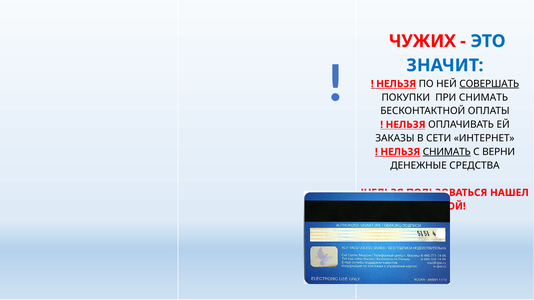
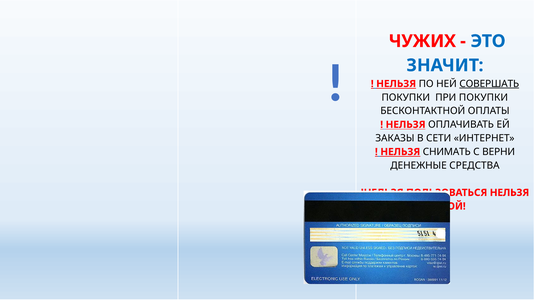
ПРИ СНИМАТЬ: СНИМАТЬ -> ПОКУПКИ (483, 97)
СНИМАТЬ underline: present -> none (447, 152)
НАШЕЛ: НАШЕЛ -> НЕЛЬЗЯ (510, 193)
